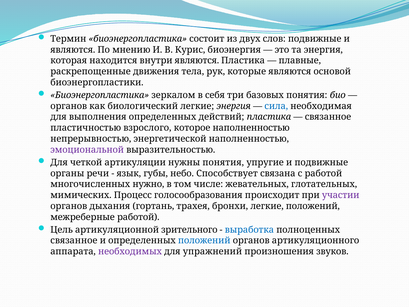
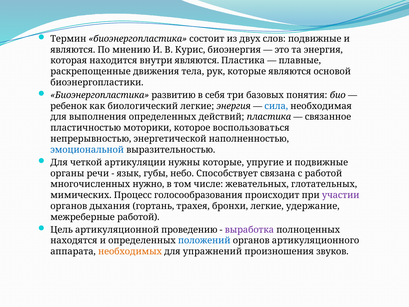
зеркалом: зеркалом -> развитию (173, 95)
органов: органов -> ребенок (69, 106)
взрослого: взрослого -> моторики (147, 128)
которое наполненностью: наполненностью -> воспользоваться (251, 128)
эмоциональной colour: purple -> blue (87, 150)
нужны понятия: понятия -> которые (223, 162)
легкие положений: положений -> удержание (313, 206)
зрительного: зрительного -> проведению (189, 230)
выработка colour: blue -> purple (249, 230)
связанное: связанное -> находятся (74, 240)
необходимых colour: purple -> orange (130, 251)
